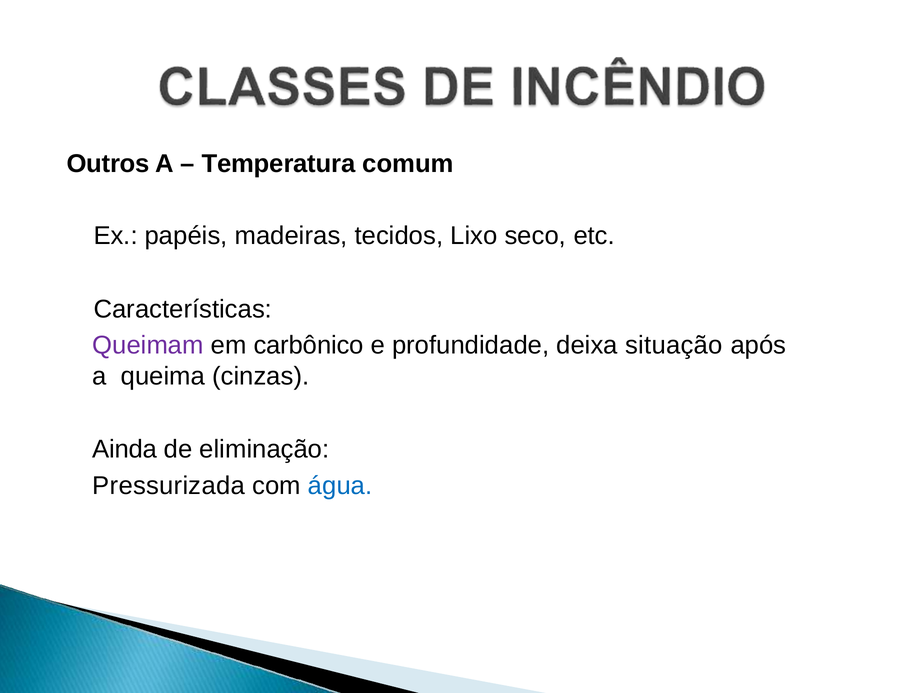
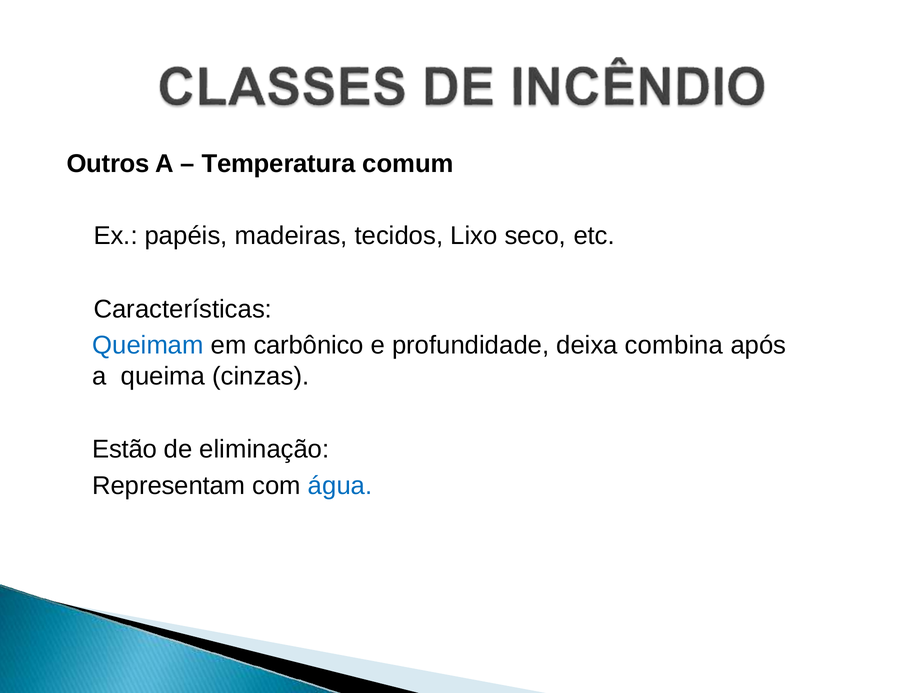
Queimam colour: purple -> blue (148, 345)
situação: situação -> combina (674, 345)
Ainda: Ainda -> Estão (125, 450)
Pressurizada: Pressurizada -> Representam (169, 486)
